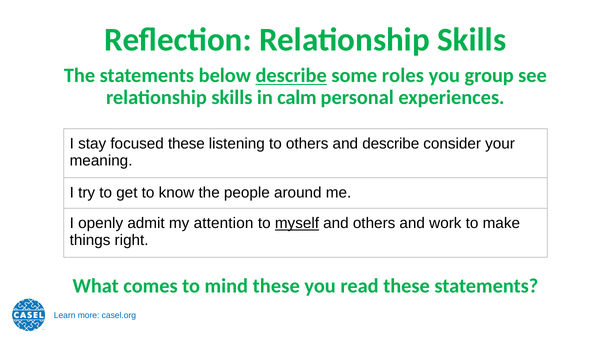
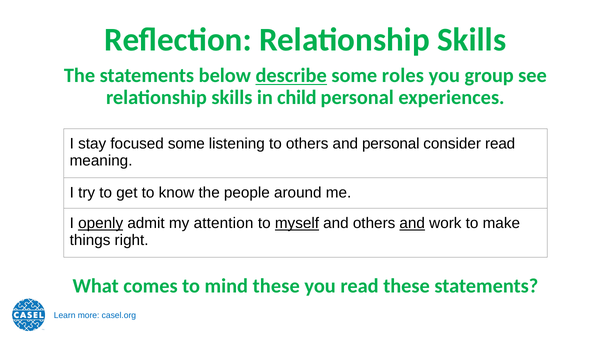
calm: calm -> child (297, 98)
focused these: these -> some (186, 144)
and describe: describe -> personal (391, 144)
consider your: your -> read (500, 144)
openly underline: none -> present (101, 223)
and underline: none -> present (412, 223)
